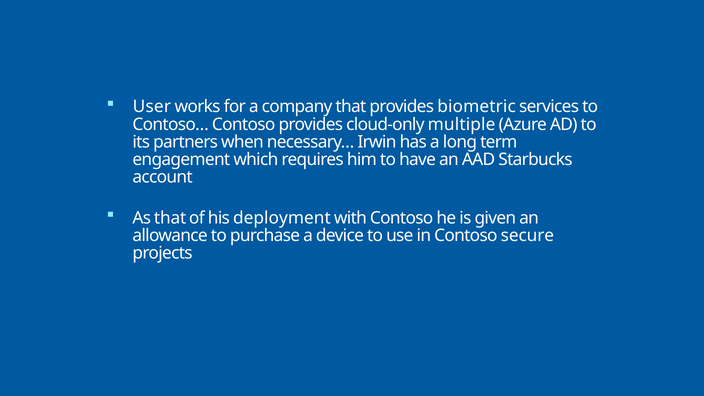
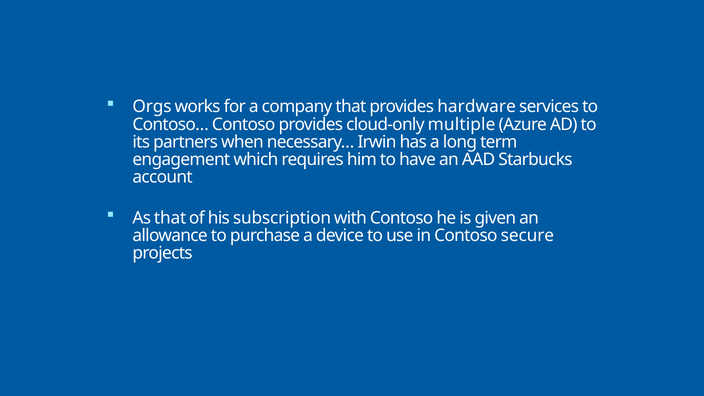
User: User -> Orgs (152, 107)
biometric: biometric -> hardware (477, 107)
deployment: deployment -> subscription (282, 218)
